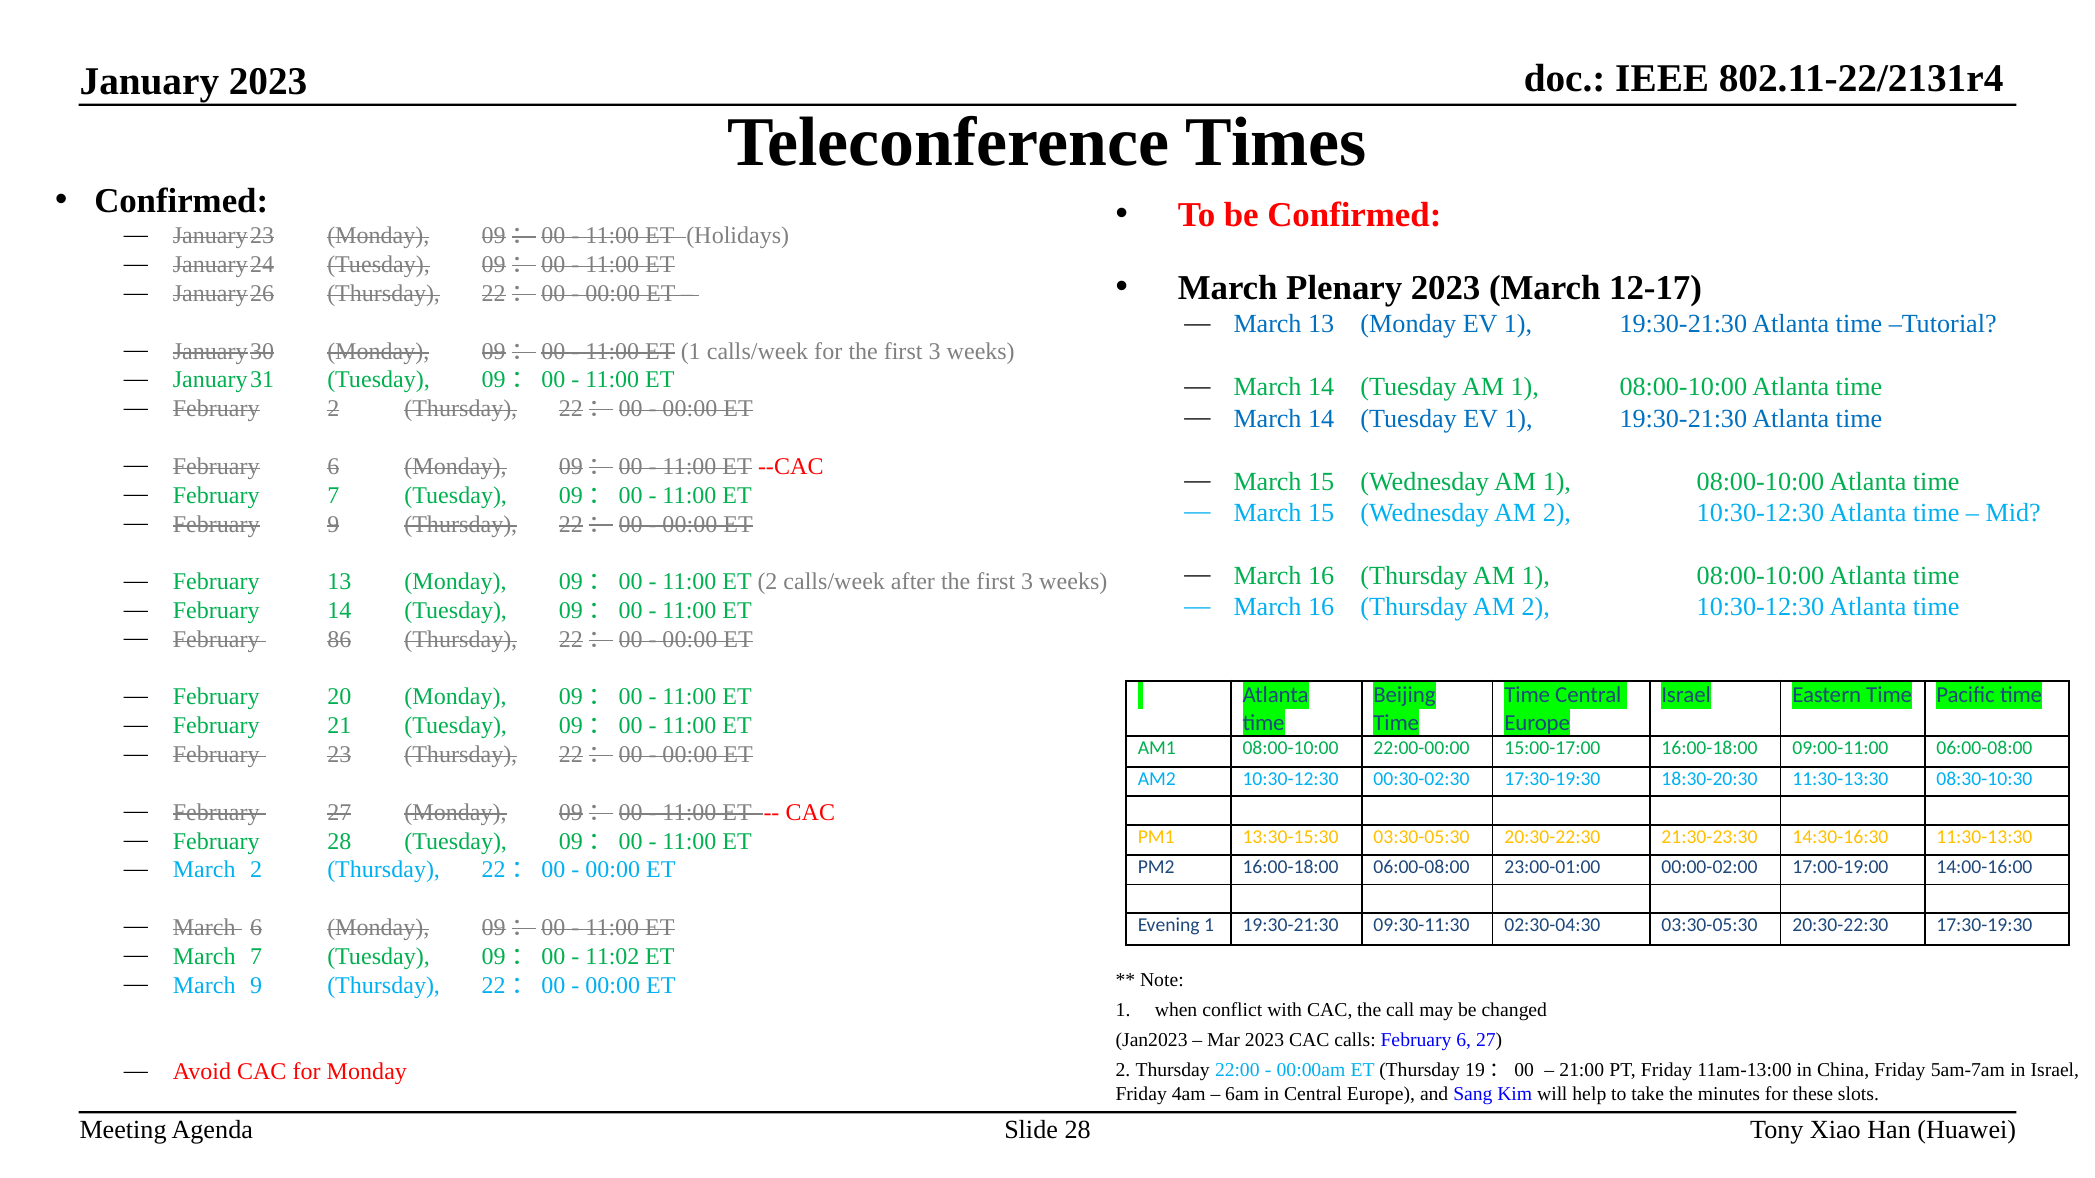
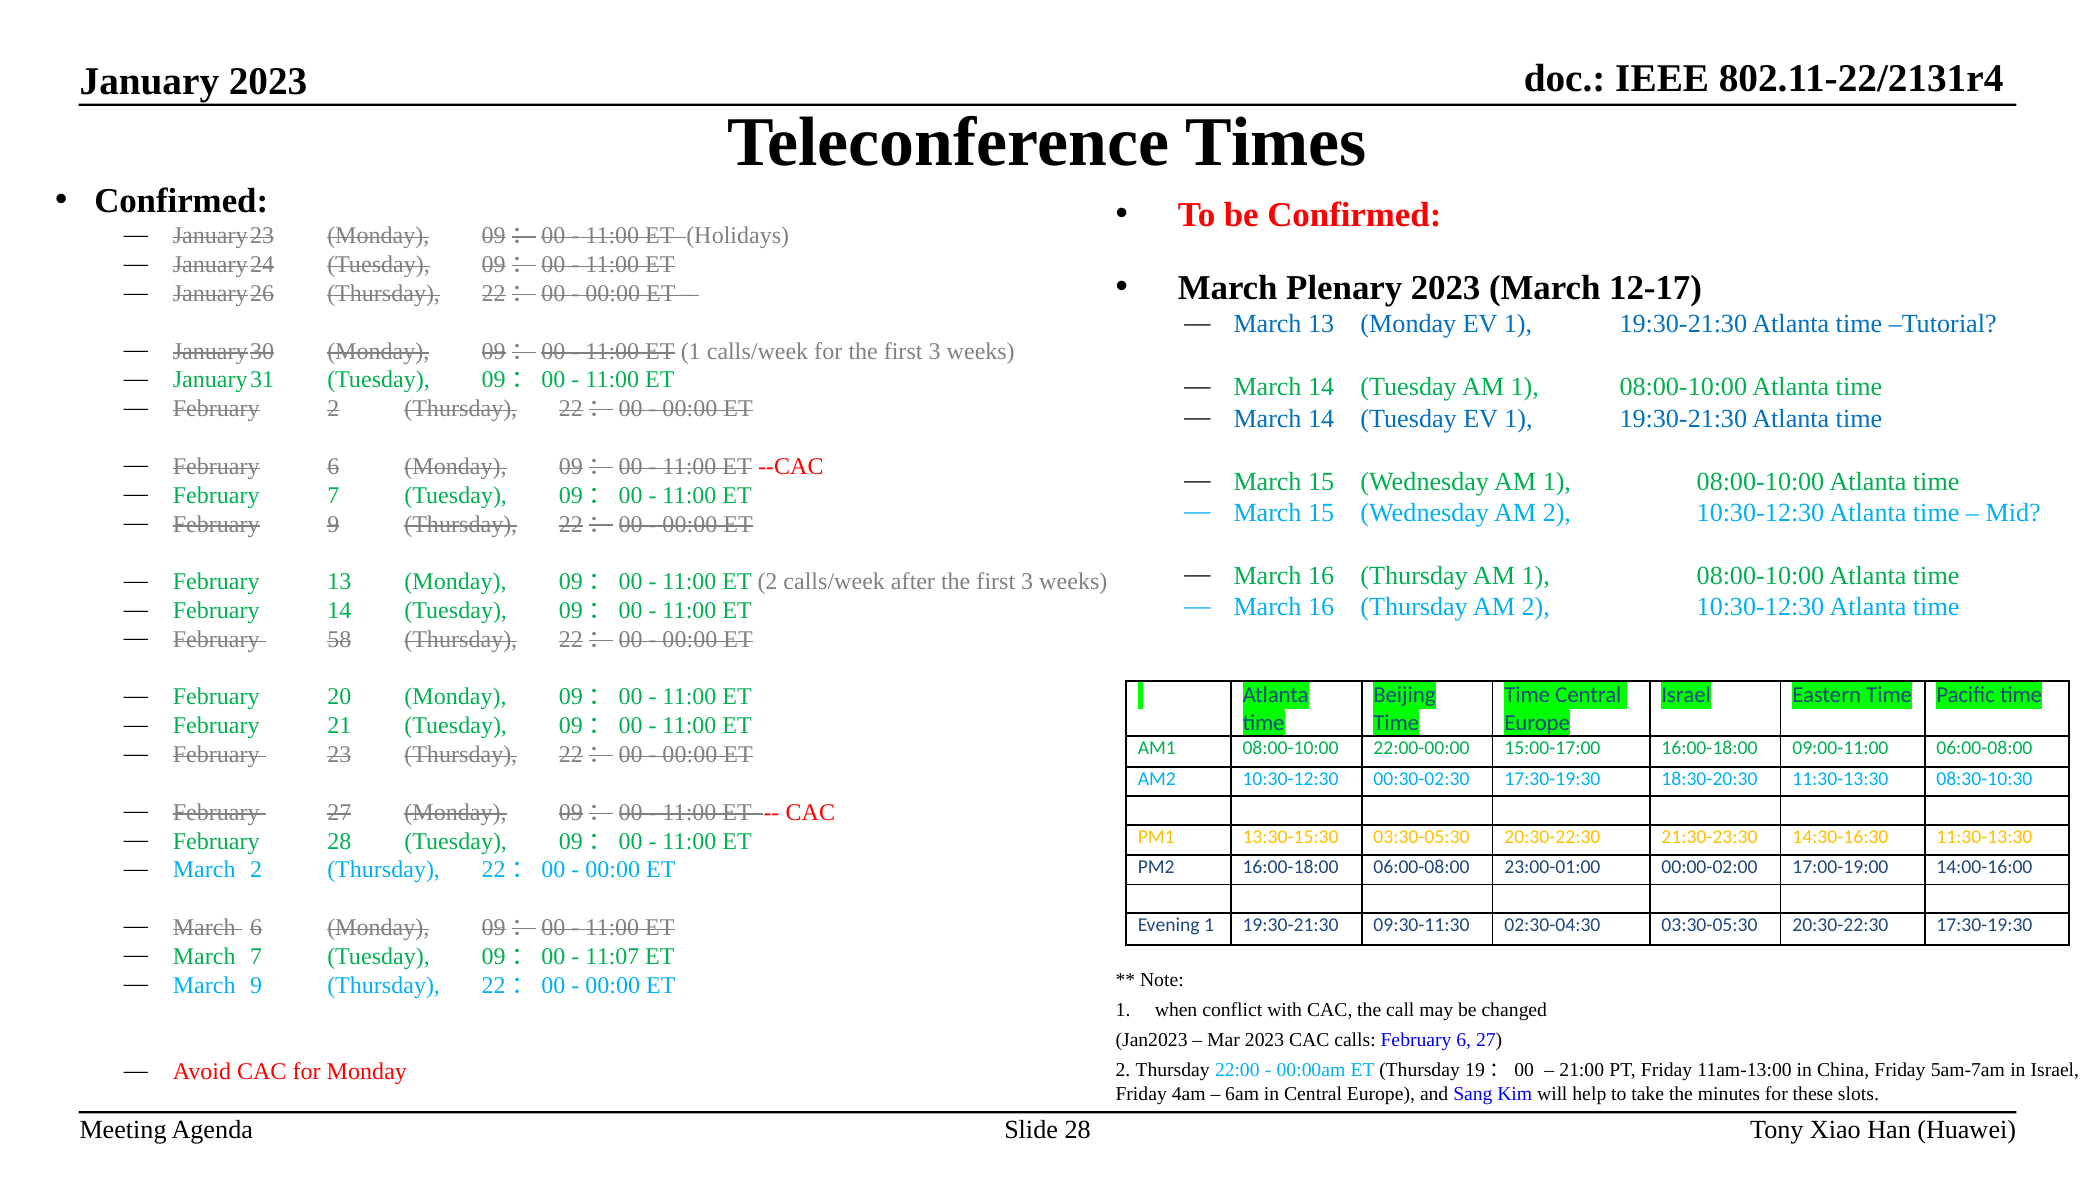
86: 86 -> 58 (339, 640)
11:02: 11:02 -> 11:07 (612, 957)
